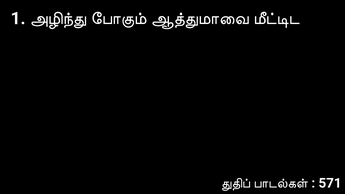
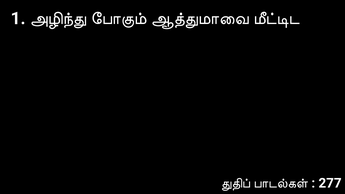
571: 571 -> 277 (330, 183)
